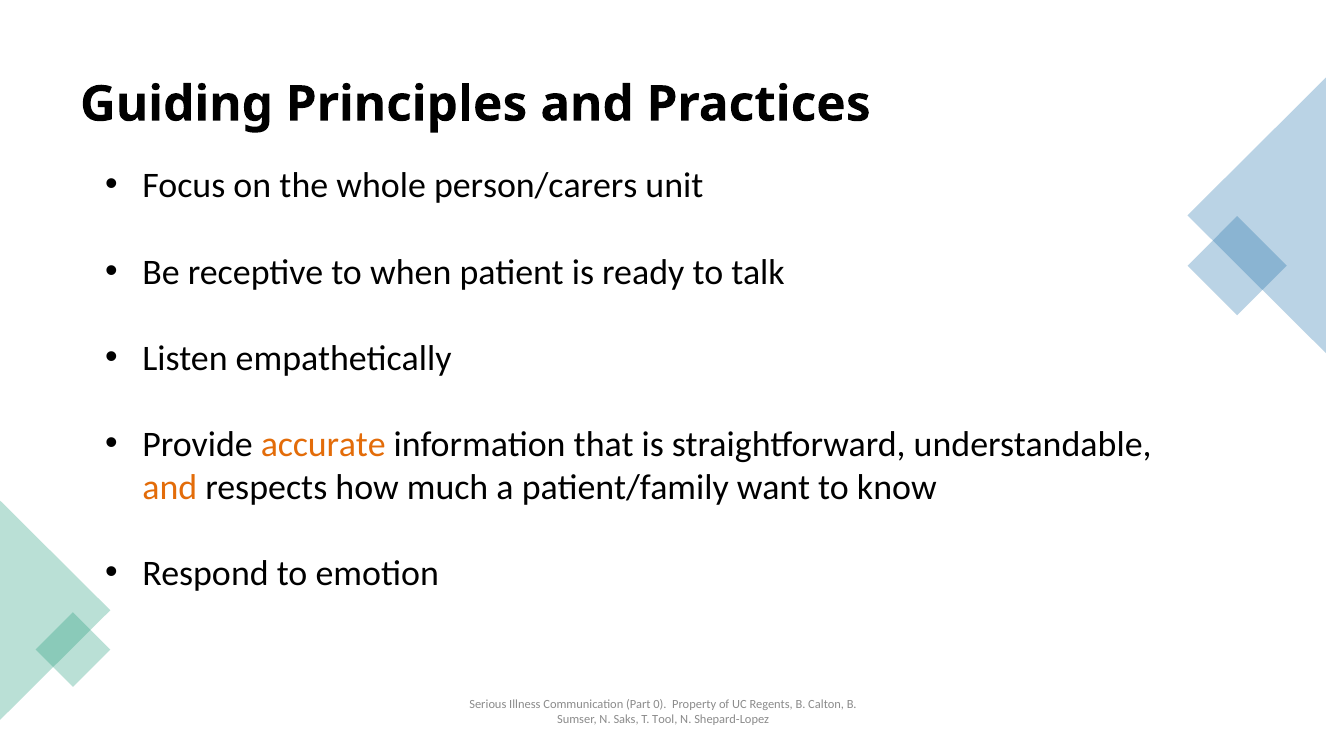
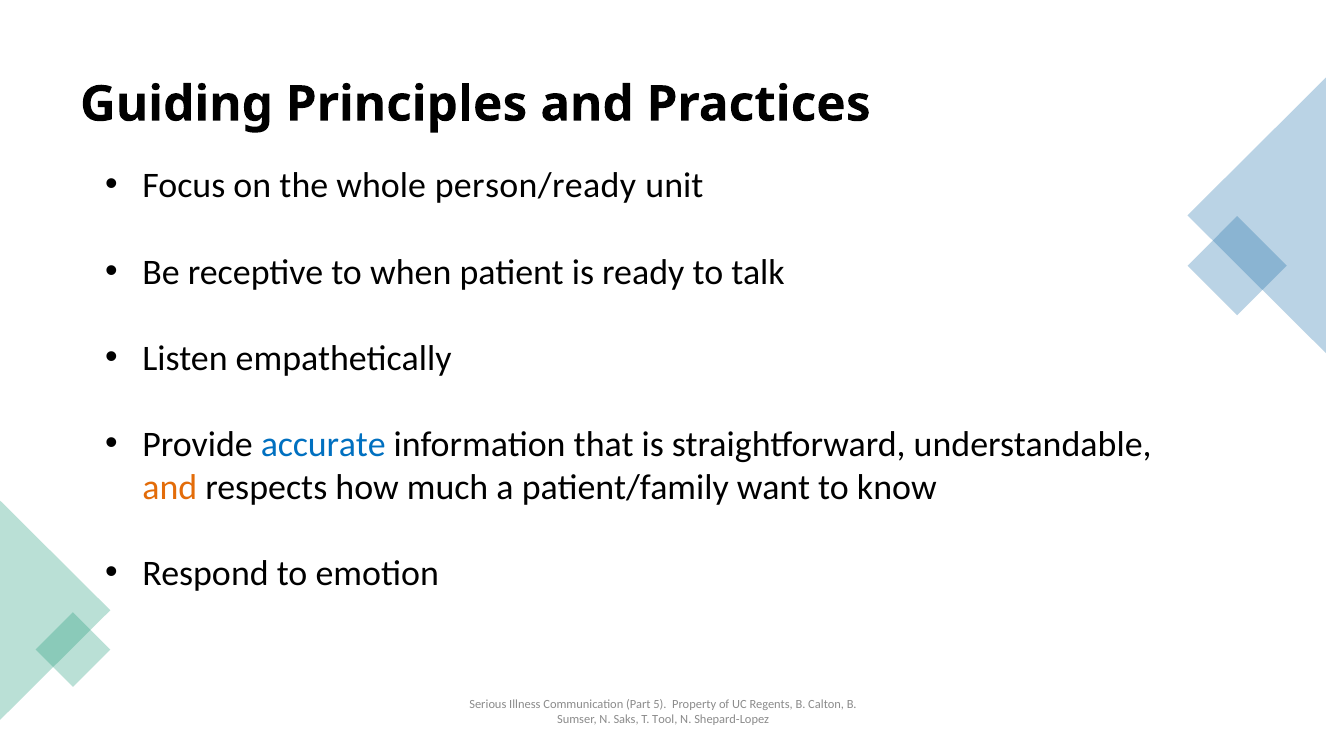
person/carers: person/carers -> person/ready (535, 186)
accurate colour: orange -> blue (323, 444)
Part 0: 0 -> 5 (660, 705)
